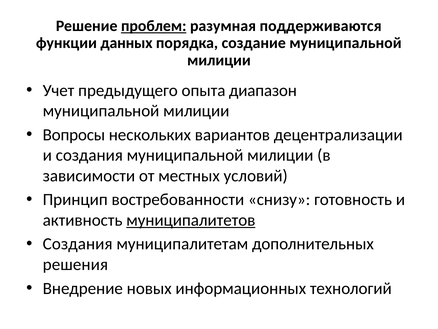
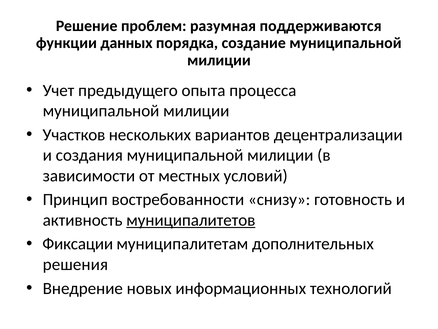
проблем underline: present -> none (154, 26)
диапазон: диапазон -> процесса (263, 90)
Вопросы: Вопросы -> Участков (74, 135)
Создания: Создания -> Фиксации (78, 244)
